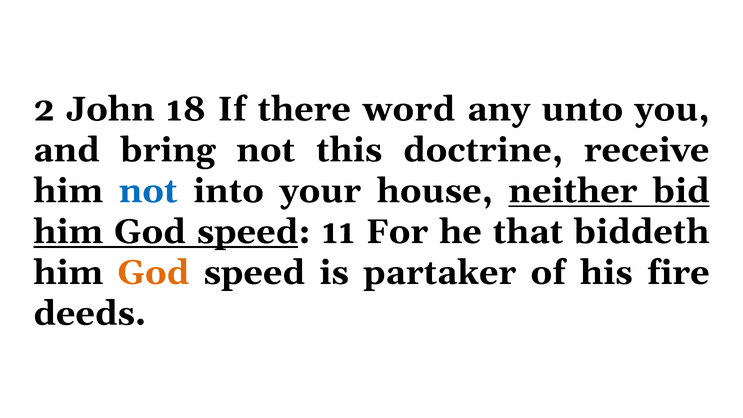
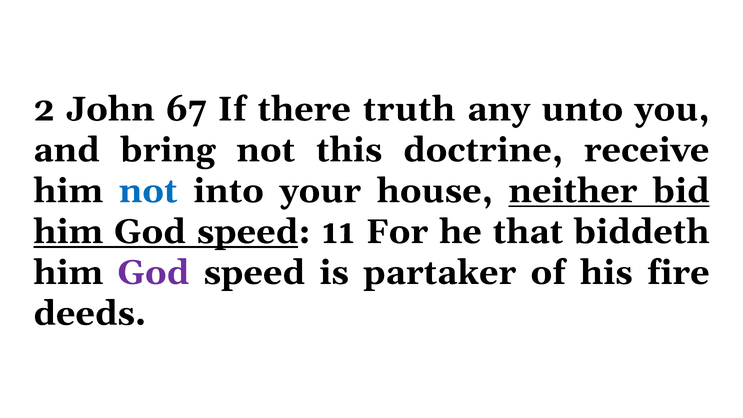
18: 18 -> 67 (186, 109)
word: word -> truth (409, 109)
God colour: orange -> purple (153, 273)
